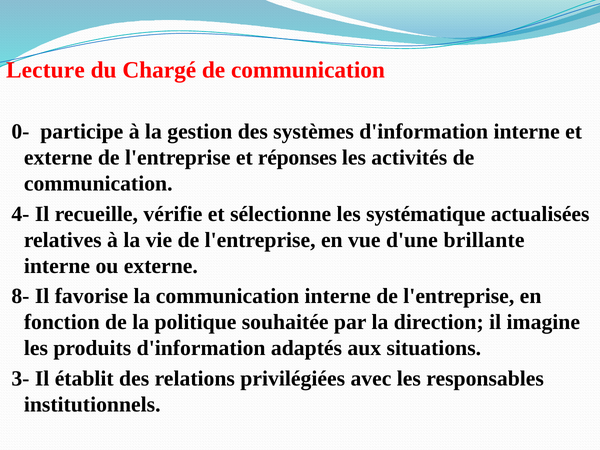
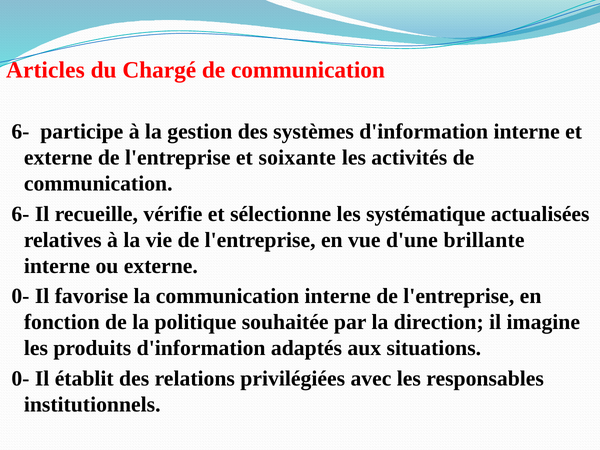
Lecture: Lecture -> Articles (45, 70)
0-: 0- -> 6- (20, 132)
réponses: réponses -> soixante (297, 158)
4-: 4- -> 6- (20, 214)
8-: 8- -> 0- (20, 296)
3-: 3- -> 0- (20, 379)
